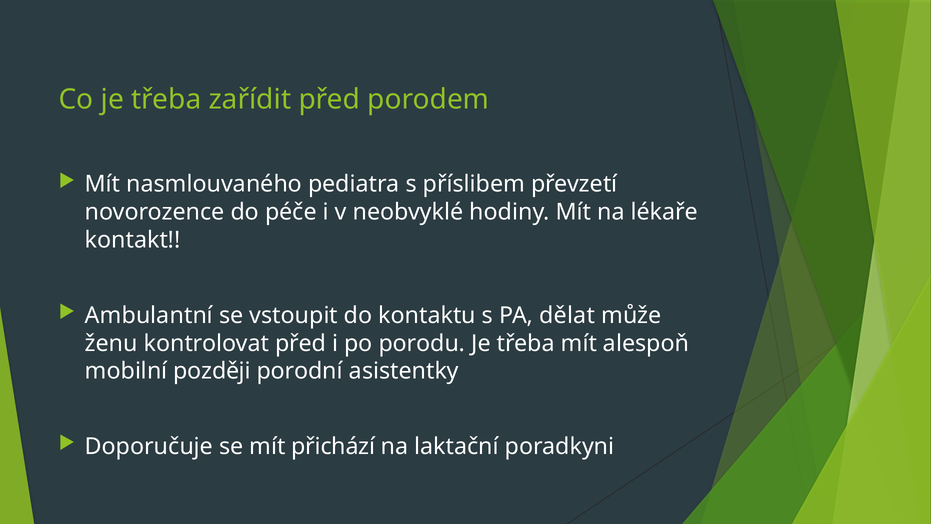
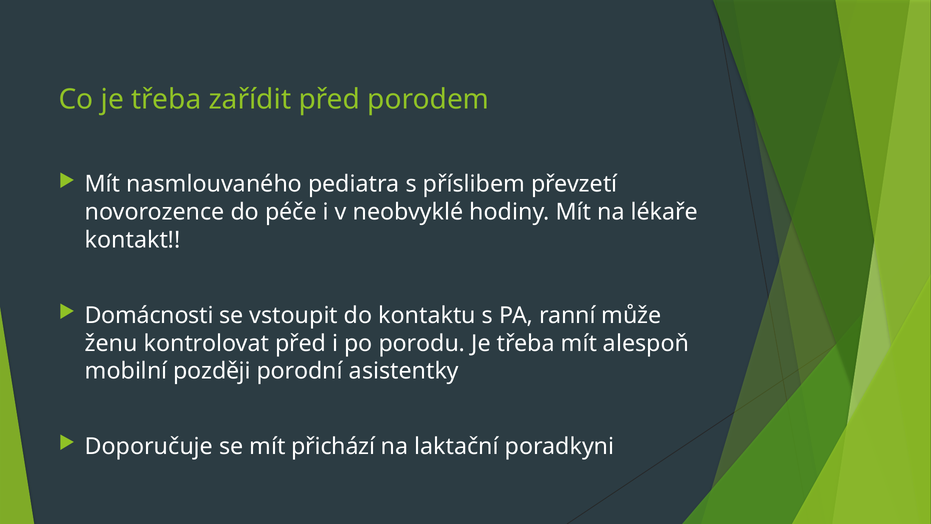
Ambulantní: Ambulantní -> Domácnosti (149, 315)
dělat: dělat -> ranní (567, 315)
